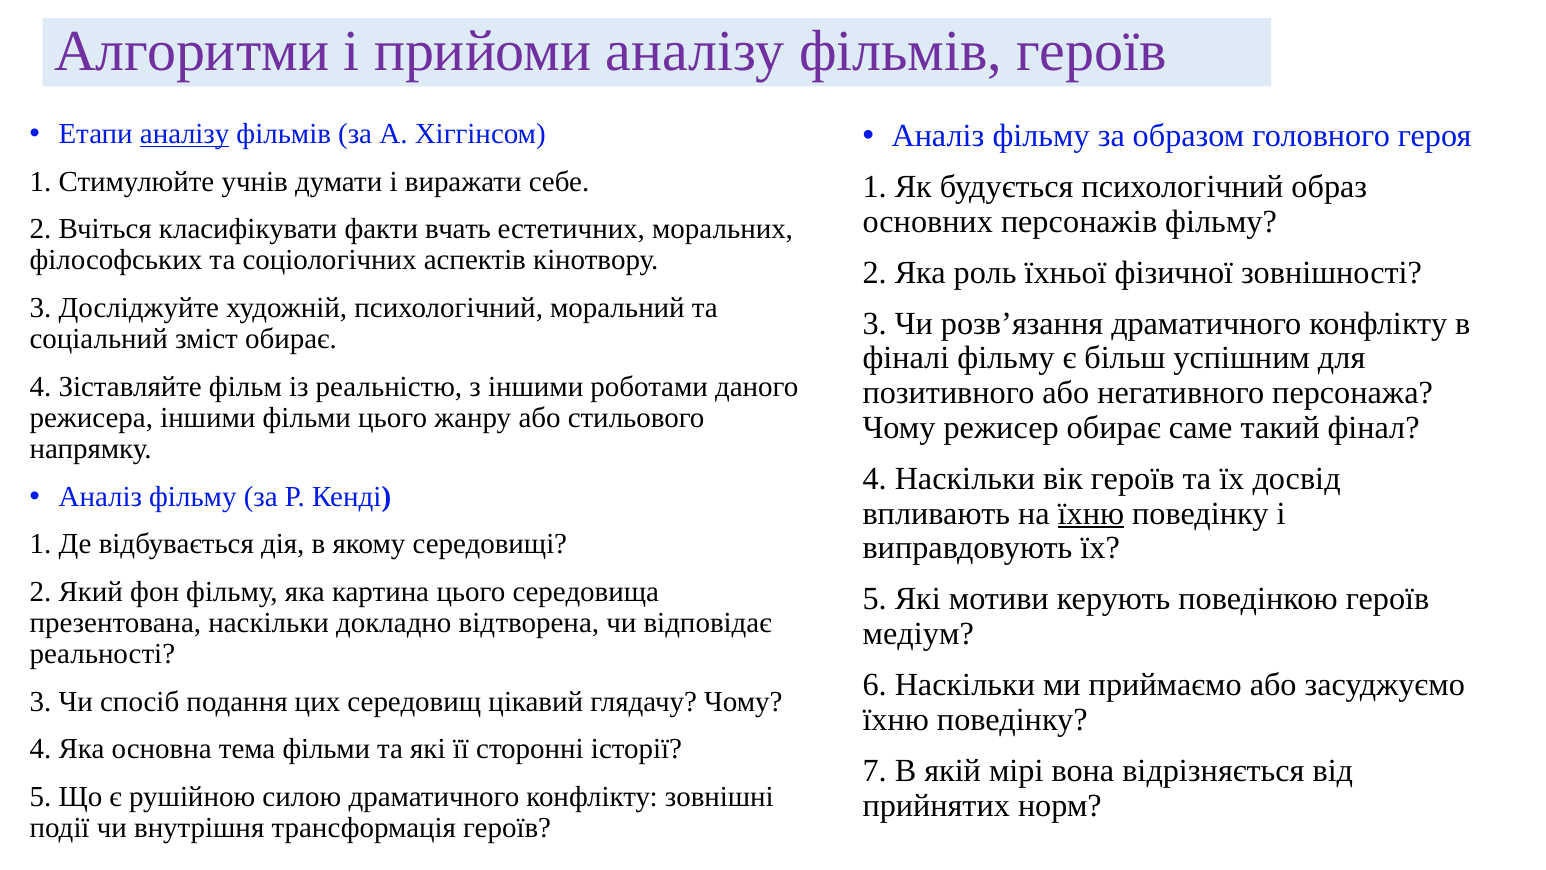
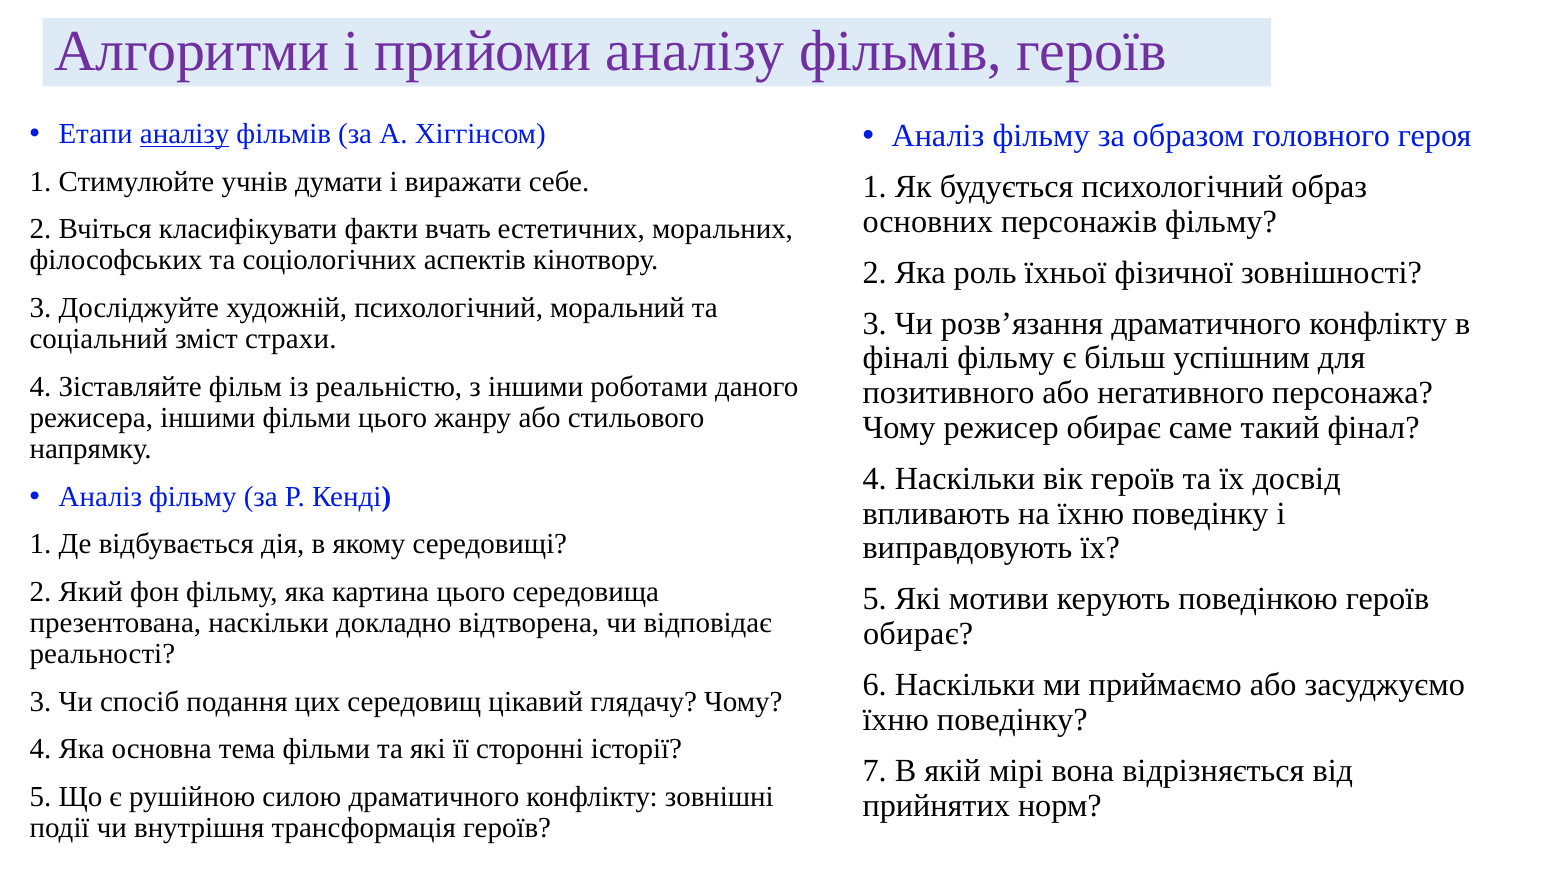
зміст обирає: обирає -> страхи (291, 339)
їхню underline: present -> none (1091, 513)
медіум: медіум -> обирає (918, 634)
